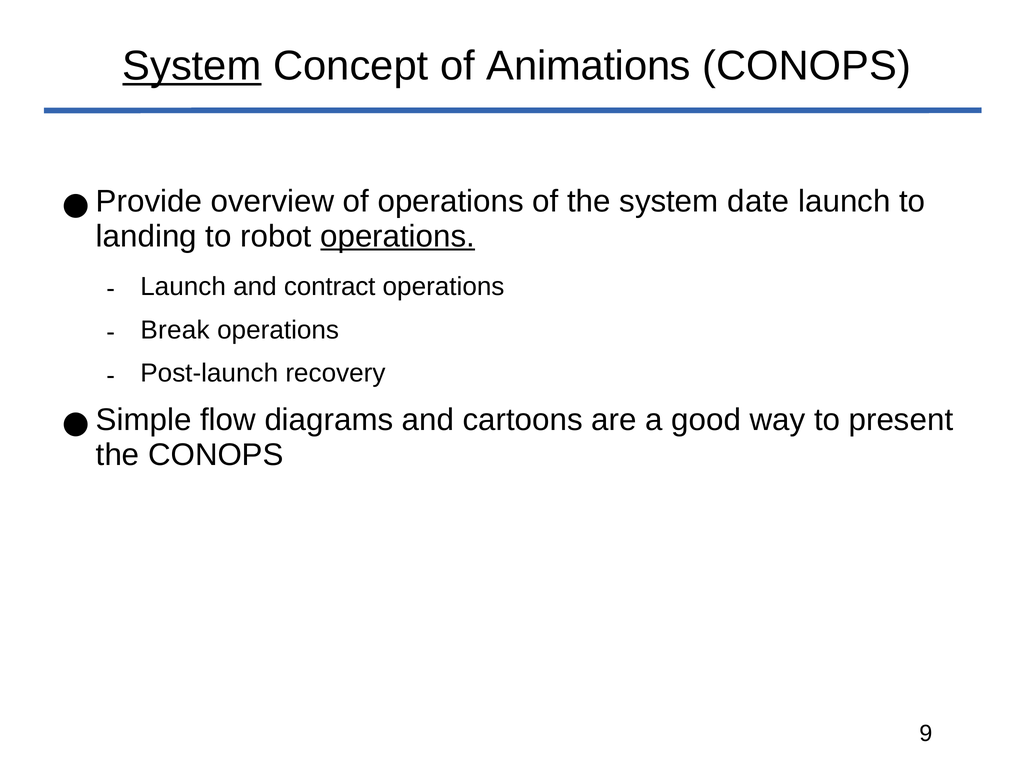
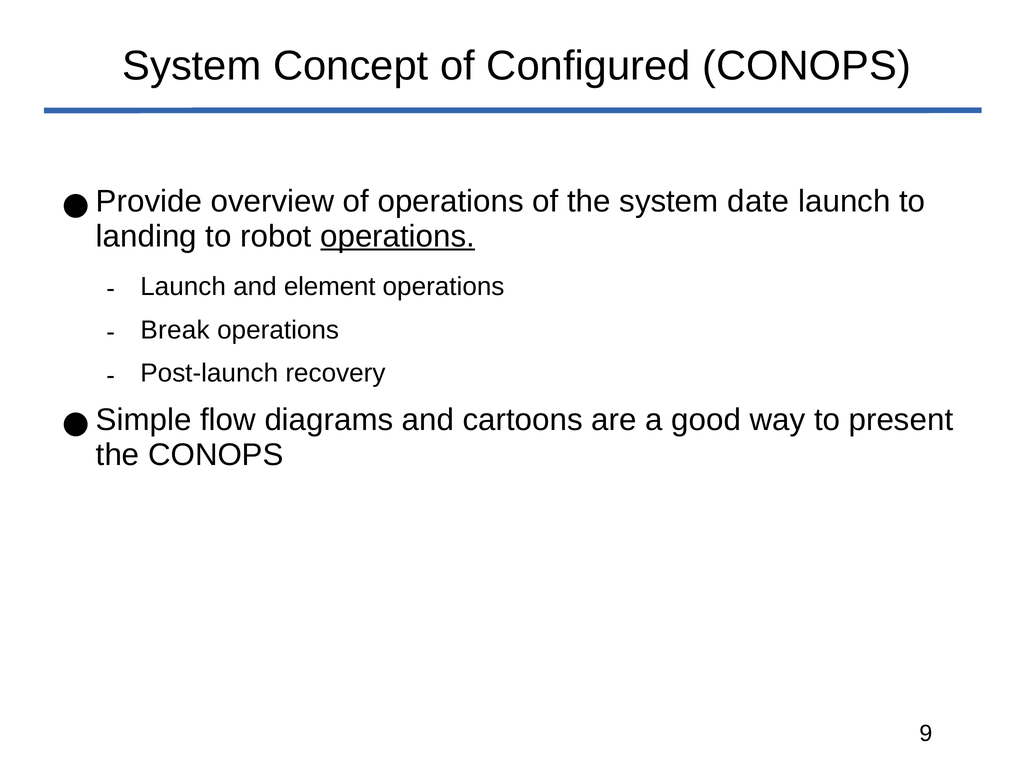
System underline: present -> none (192, 66)
Animations: Animations -> Configured (589, 66)
contract: contract -> element (330, 287)
